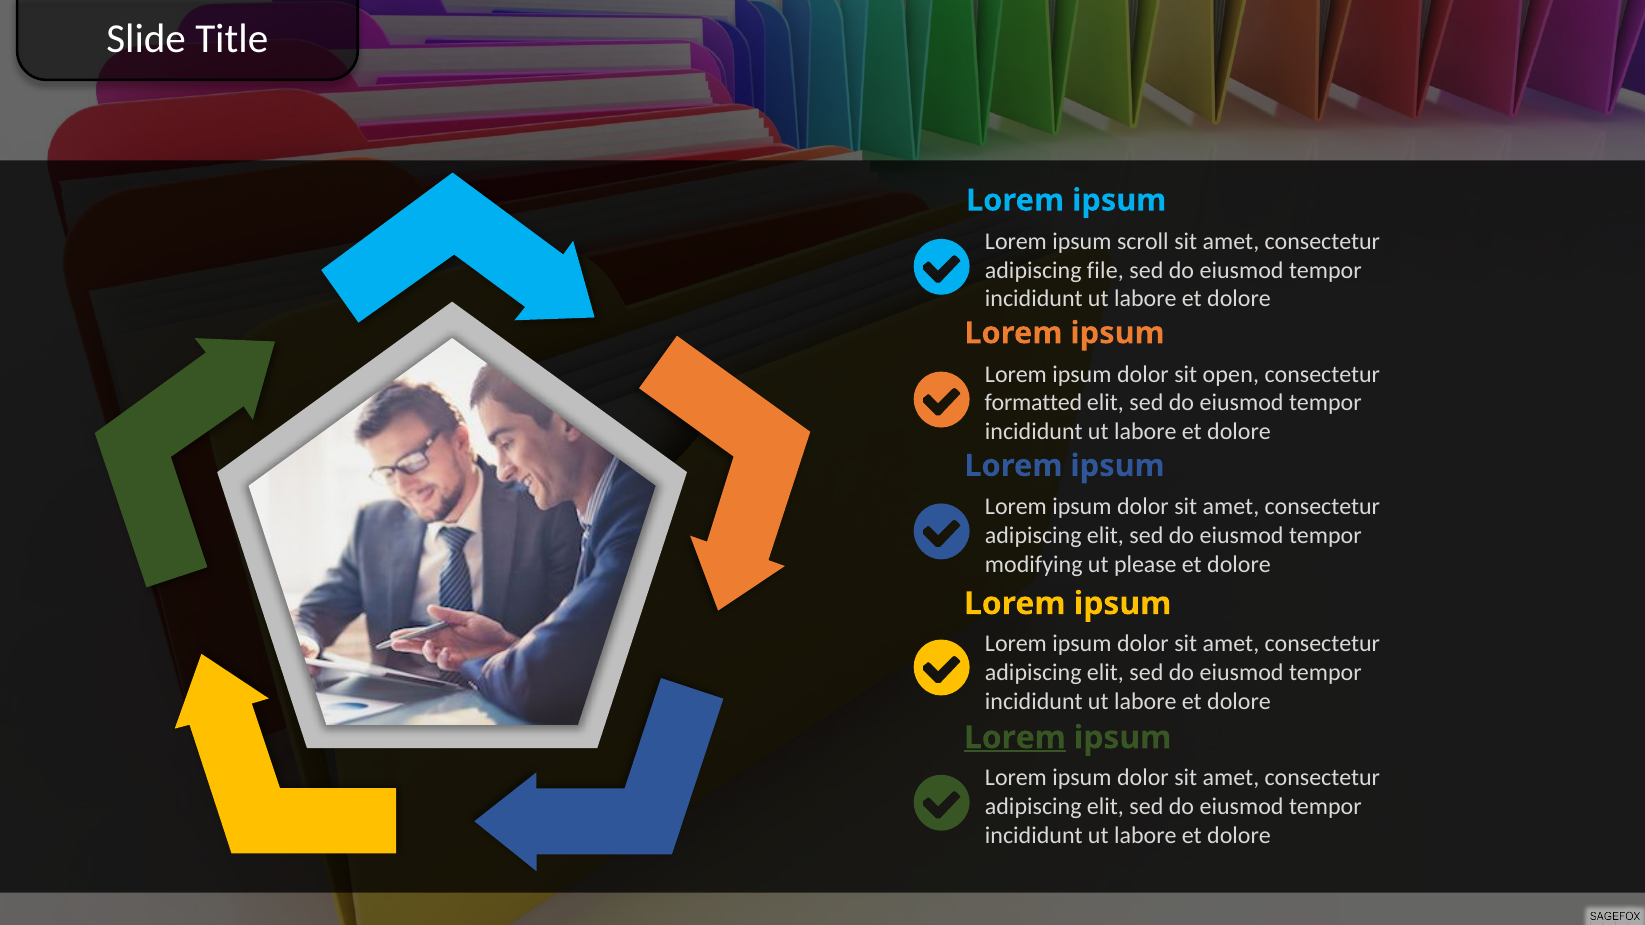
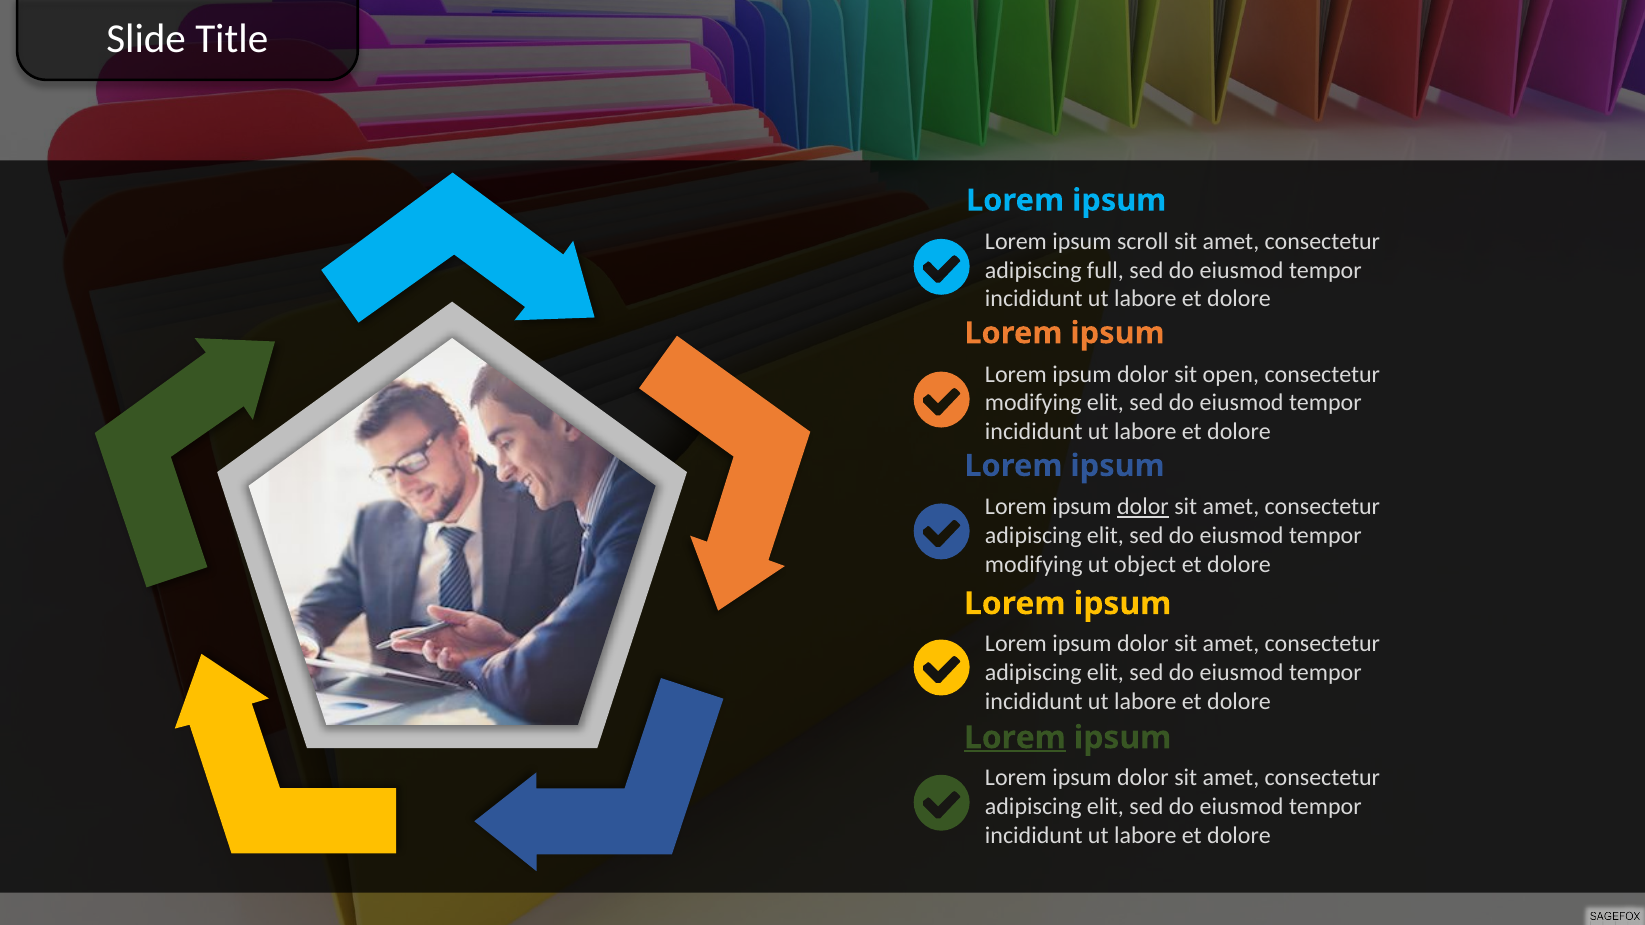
file: file -> full (1105, 270)
formatted: formatted -> modifying (1033, 403)
dolor underline: none -> present (1143, 507)
please: please -> object (1145, 565)
